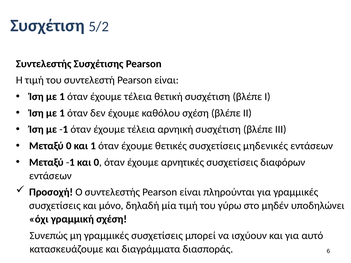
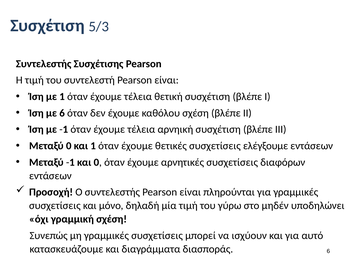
5/2: 5/2 -> 5/3 (99, 27)
1: 1 -> 6 (62, 113)
μηδενικές: μηδενικές -> ελέγξουμε (266, 146)
